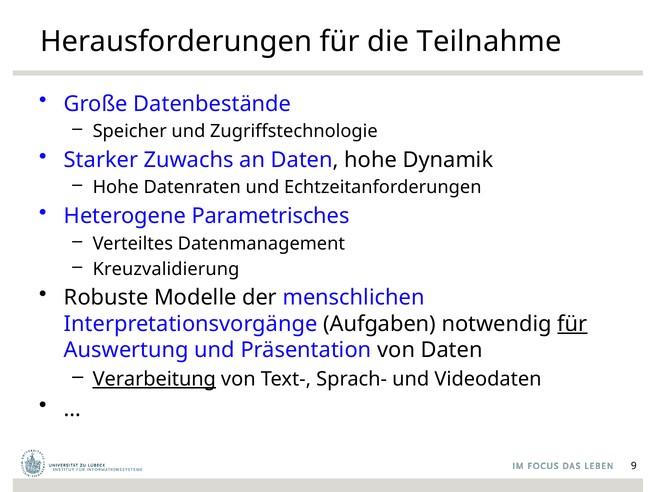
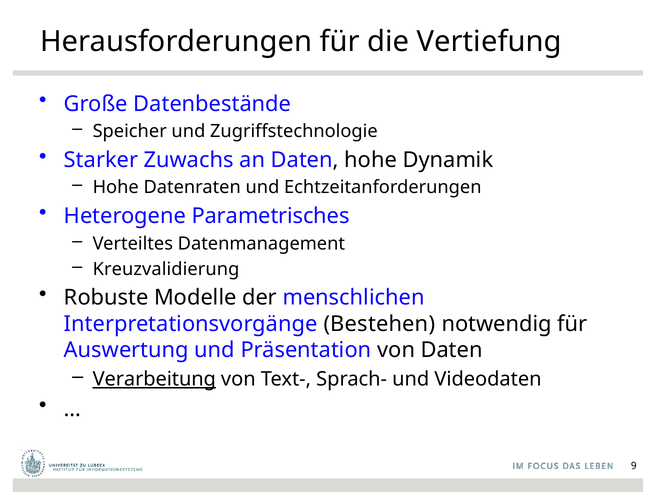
Teilnahme: Teilnahme -> Vertiefung (489, 41)
Aufgaben: Aufgaben -> Bestehen (379, 324)
für underline: present -> none (572, 324)
